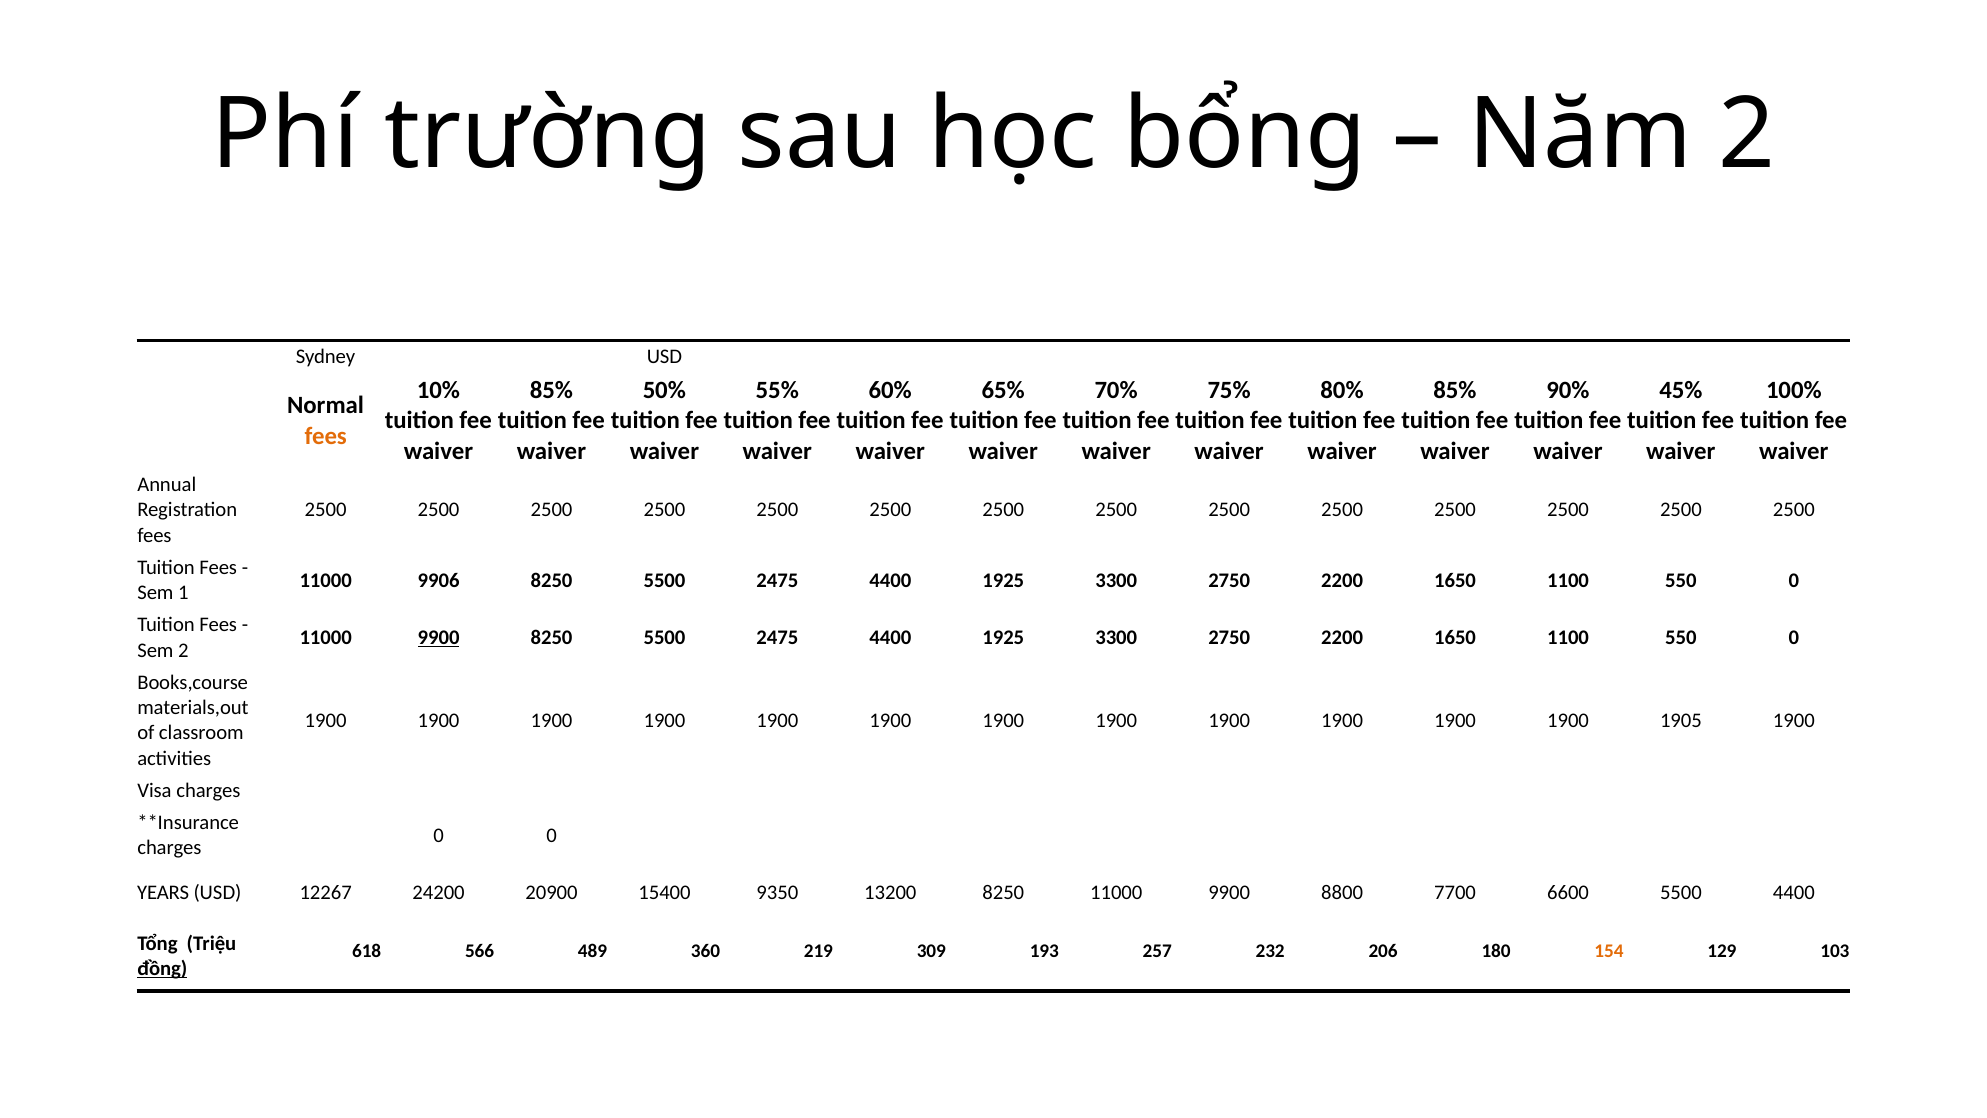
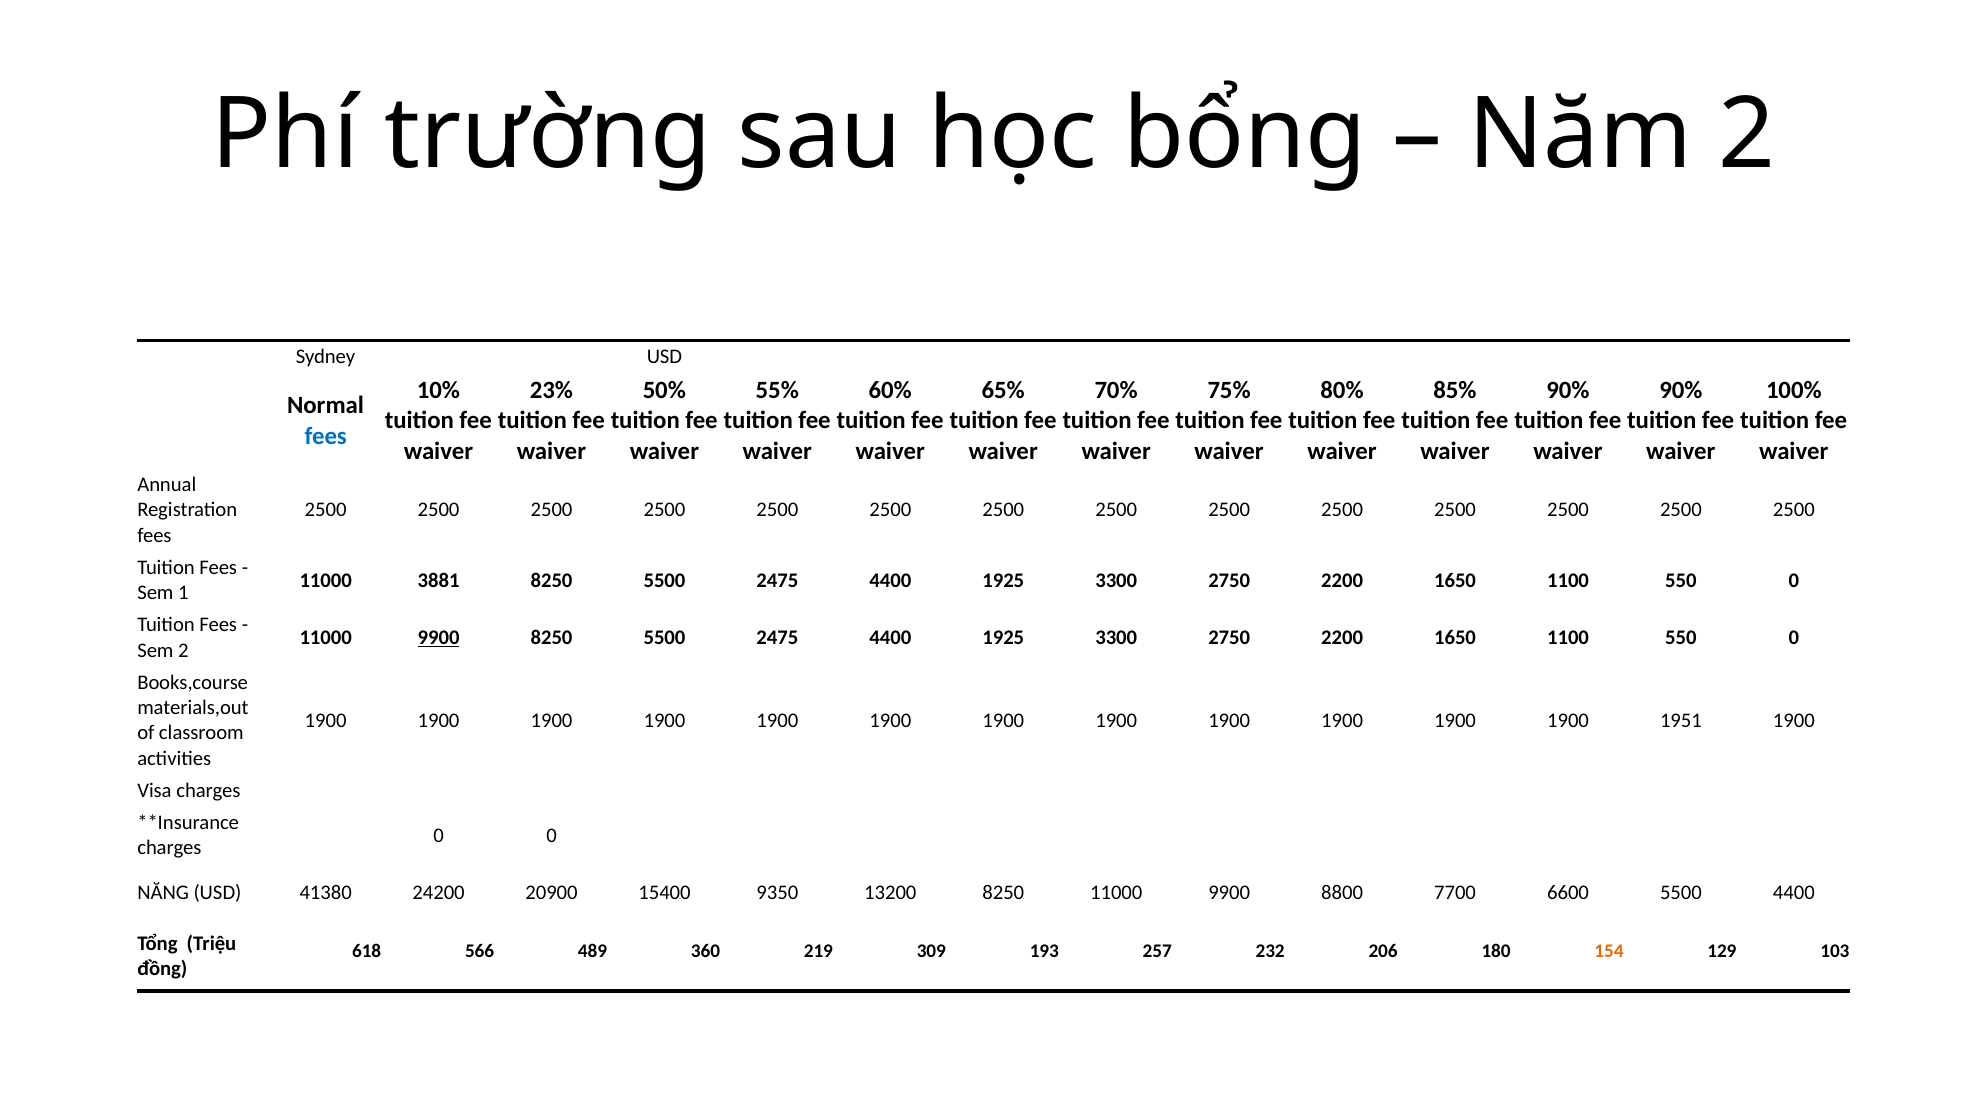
85%: 85% -> 23% (551, 390)
45%: 45% -> 90% (1681, 390)
fees colour: orange -> blue (326, 436)
9906: 9906 -> 3881 (439, 580)
1905: 1905 -> 1951 (1681, 720)
YEARS: YEARS -> NĂNG (163, 892)
12267: 12267 -> 41380 (326, 892)
đồng underline: present -> none (162, 969)
